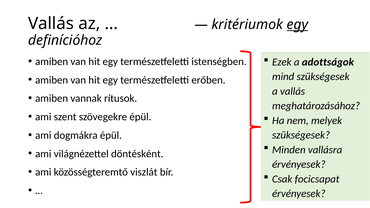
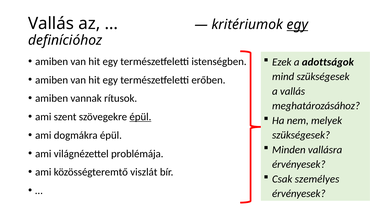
épül underline: none -> present (140, 117)
döntésként: döntésként -> problémája (137, 154)
focicsapat: focicsapat -> személyes (317, 179)
